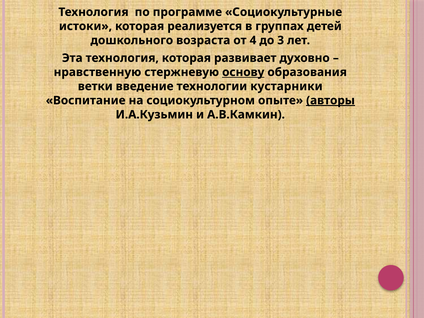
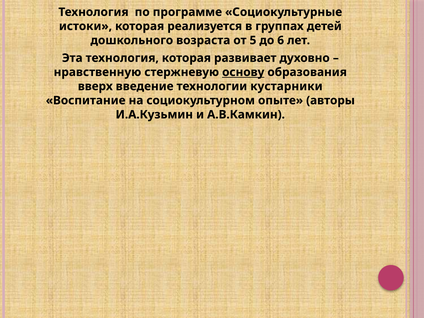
4: 4 -> 5 (253, 40)
3: 3 -> 6 (281, 40)
ветки: ветки -> вверх (95, 86)
авторы underline: present -> none (330, 100)
